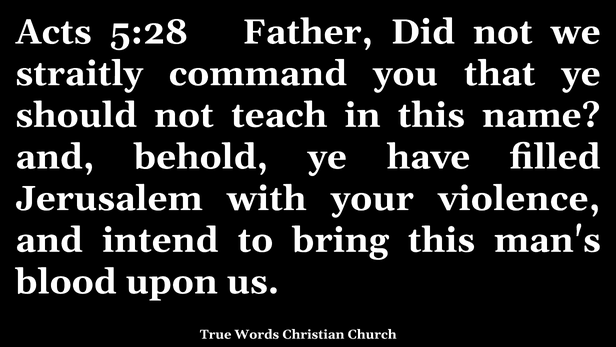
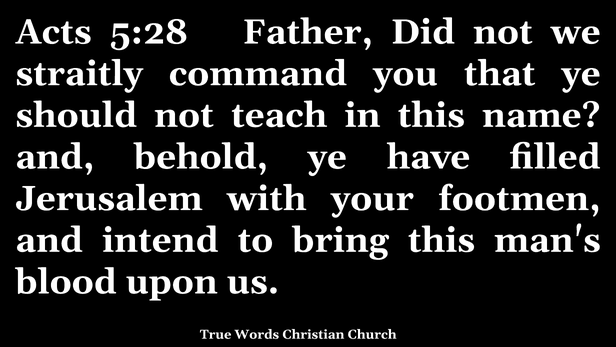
violence: violence -> footmen (519, 198)
